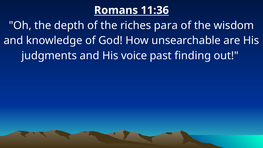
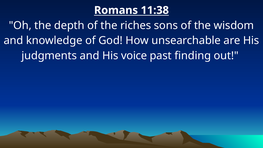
11:36: 11:36 -> 11:38 (155, 10)
para: para -> sons (166, 25)
